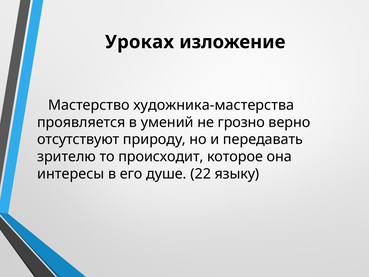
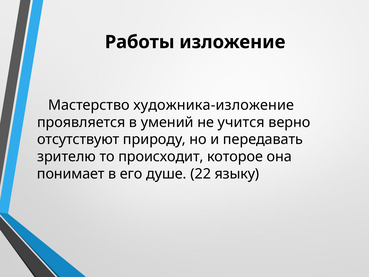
Уроках: Уроках -> Работы (140, 42)
художника-мастерства: художника-мастерства -> художника-изложение (214, 105)
грозно: грозно -> учится (241, 122)
интересы: интересы -> понимает (71, 174)
